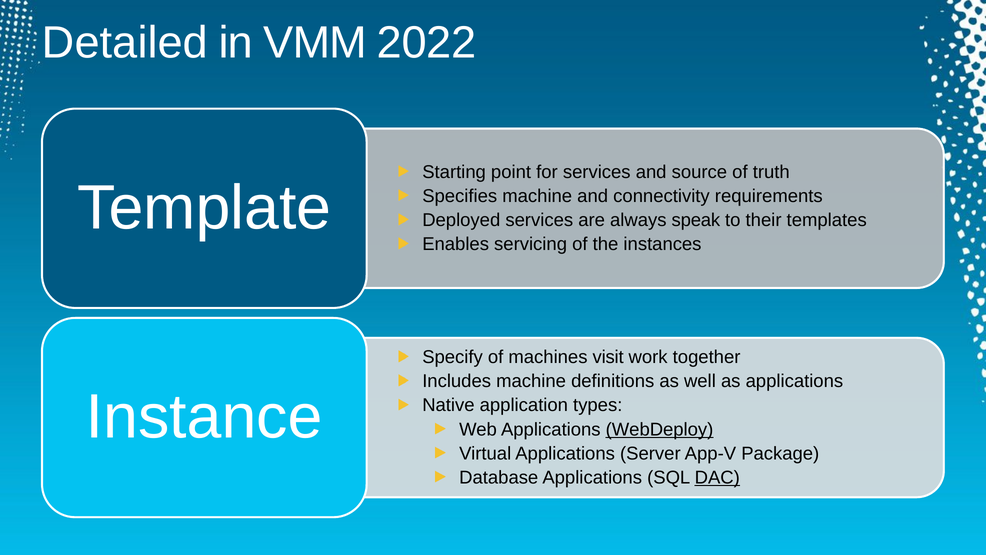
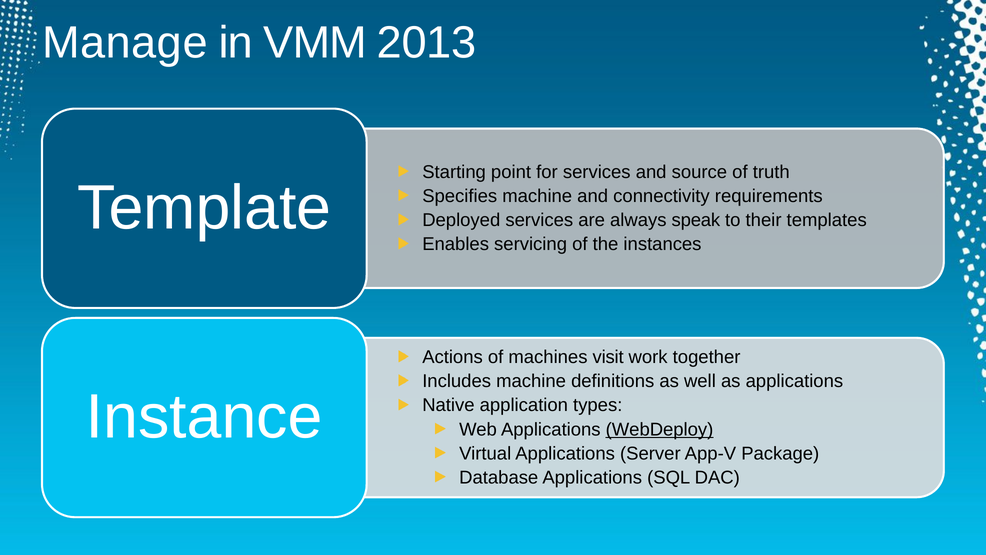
Detailed: Detailed -> Manage (125, 43)
2022: 2022 -> 2013 (427, 43)
Specify: Specify -> Actions (453, 357)
DAC underline: present -> none (717, 477)
